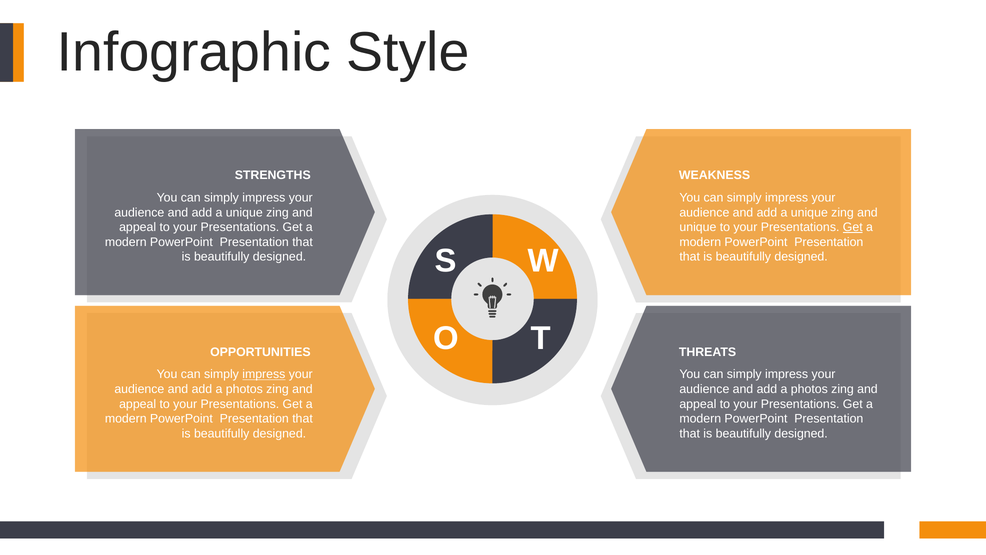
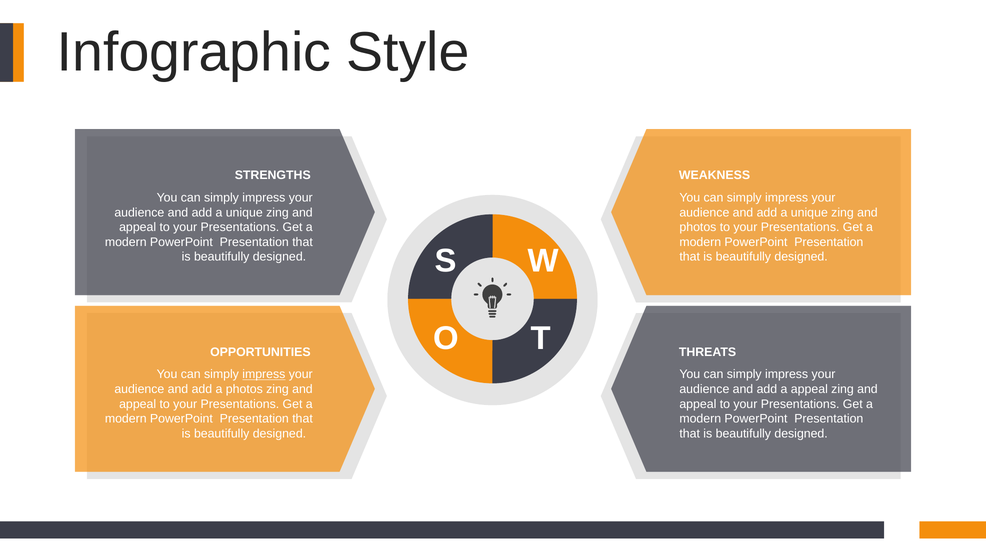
unique: unique -> photos (698, 227)
Get underline: present -> none (853, 227)
photos: photos -> appeal (809, 389)
